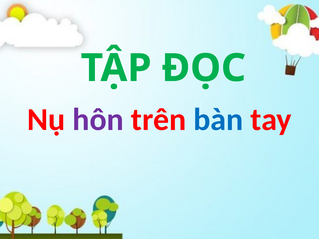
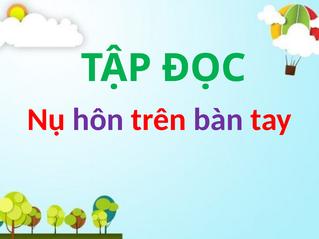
bàn colour: blue -> purple (218, 120)
